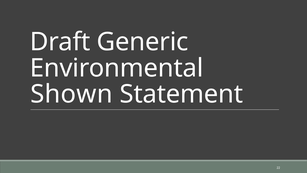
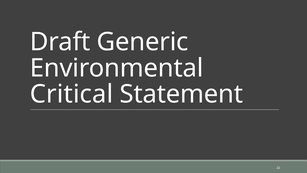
Shown: Shown -> Critical (72, 94)
